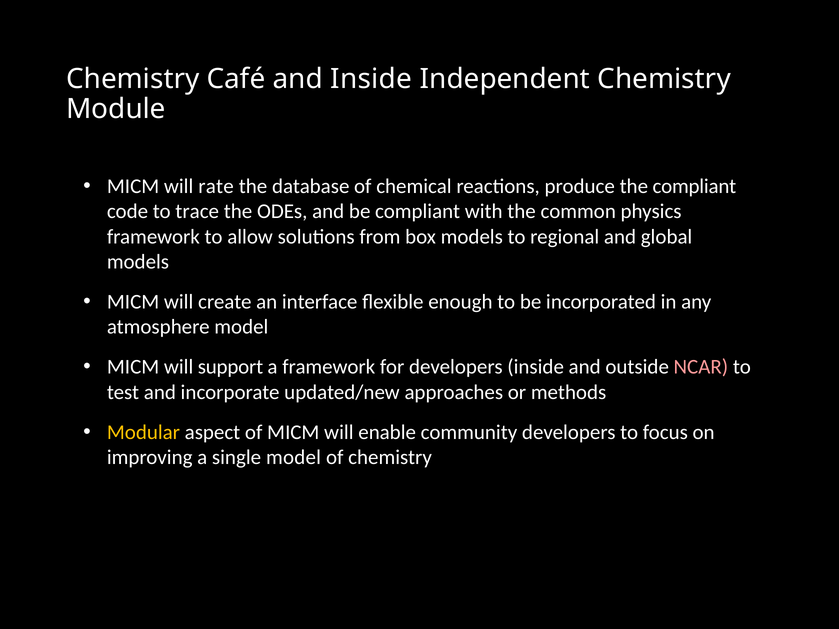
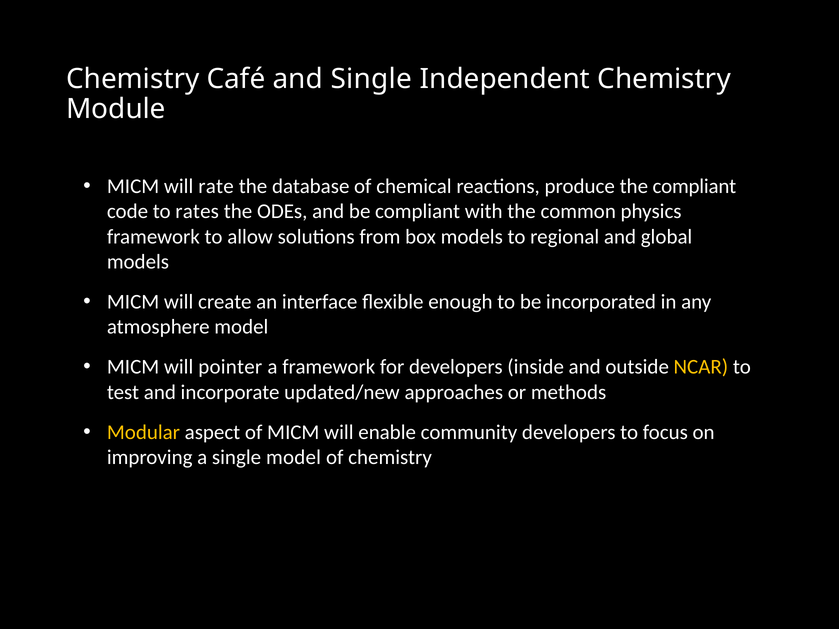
and Inside: Inside -> Single (371, 79)
trace: trace -> rates (197, 212)
support: support -> pointer (230, 367)
NCAR colour: pink -> yellow (701, 367)
